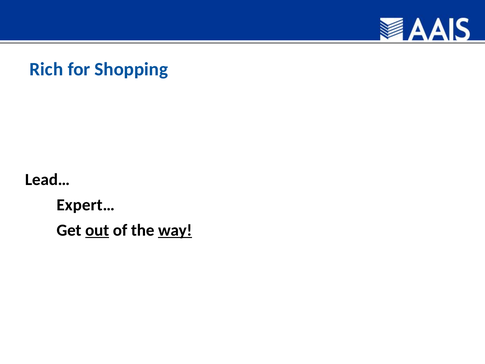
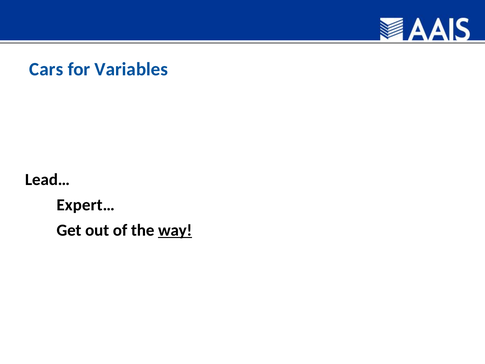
Rich: Rich -> Cars (46, 69)
Shopping: Shopping -> Variables (131, 69)
out underline: present -> none (97, 230)
